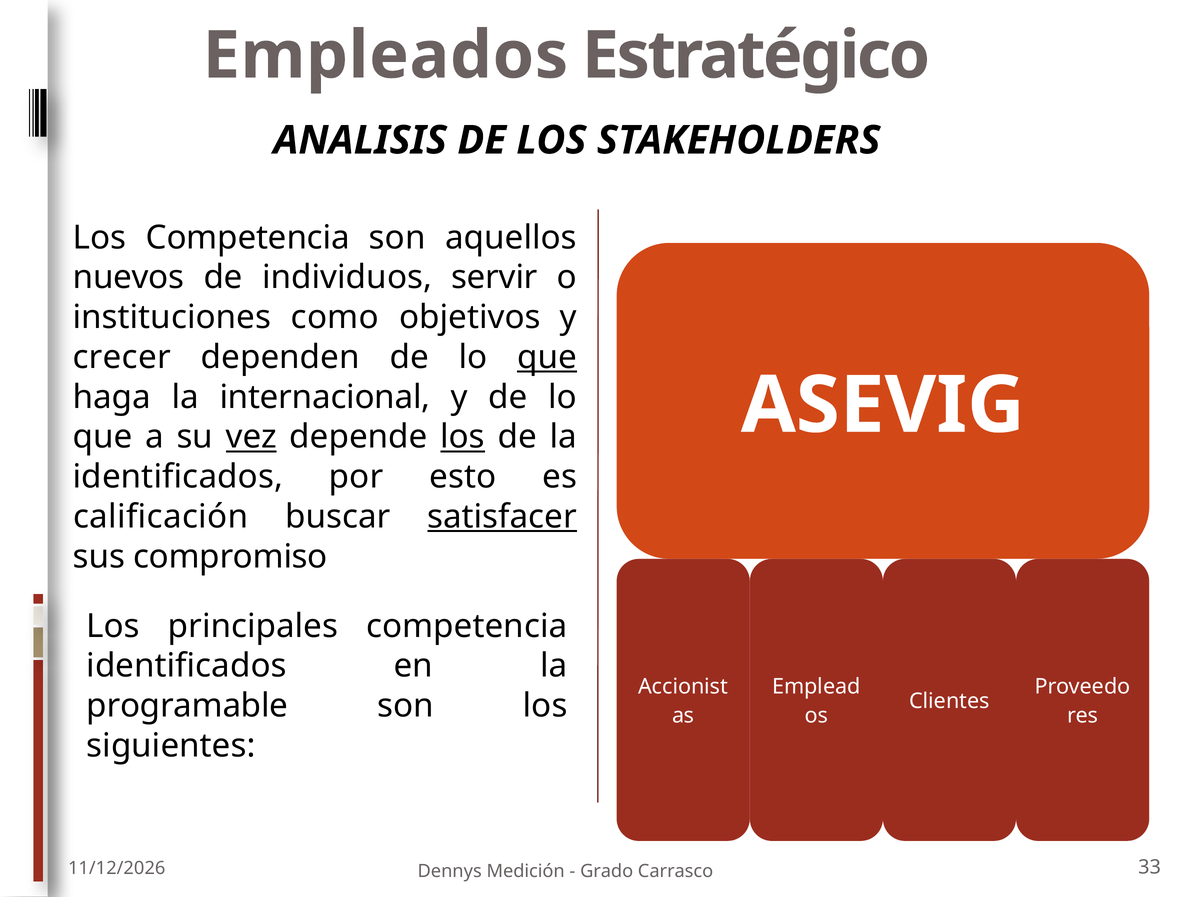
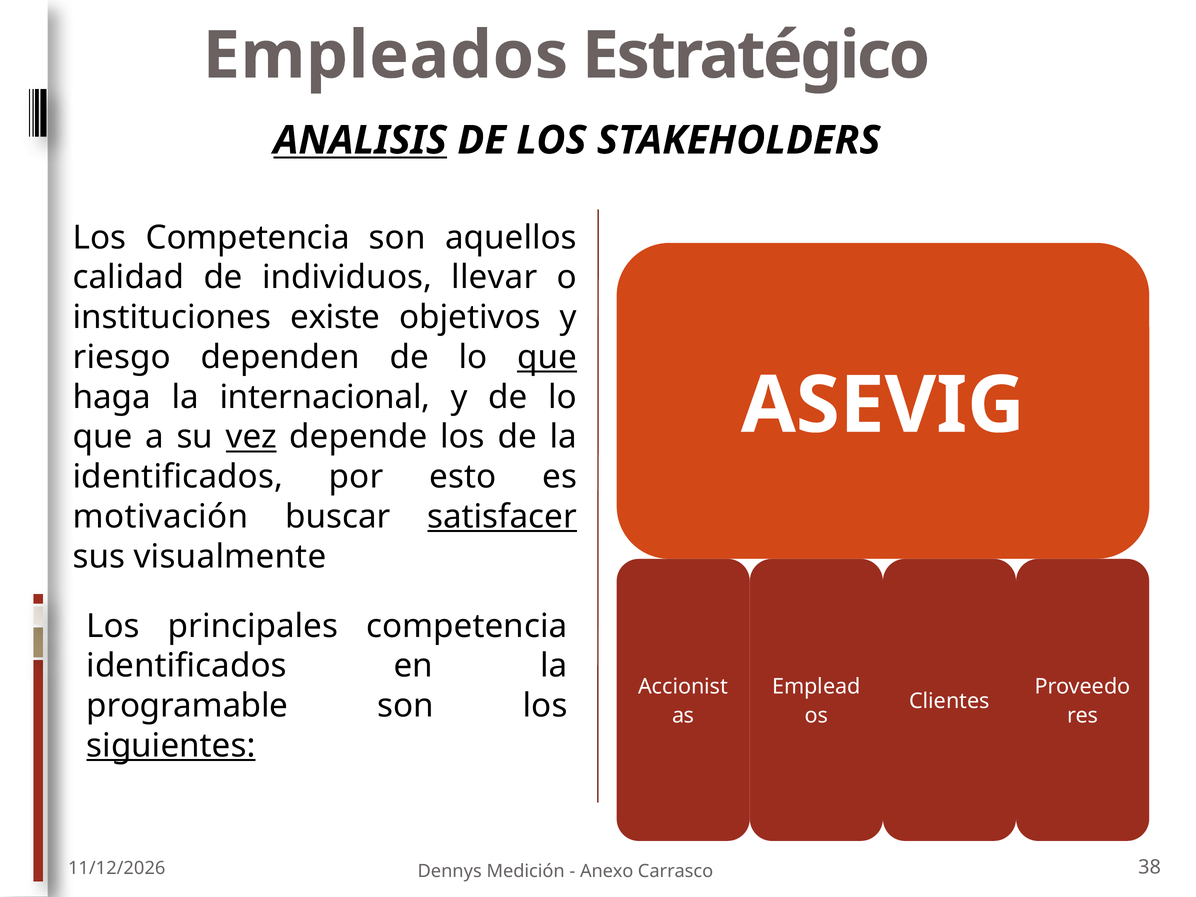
ANALISIS underline: none -> present (360, 140)
nuevos: nuevos -> calidad (128, 277)
servir: servir -> llevar (494, 277)
como: como -> existe (335, 317)
crecer: crecer -> riesgo (122, 357)
los underline: present -> none (463, 437)
calificación: calificación -> motivación (161, 517)
compromiso: compromiso -> visualmente (230, 557)
siguientes underline: none -> present (171, 746)
33: 33 -> 38 (1150, 867)
Grado: Grado -> Anexo (607, 871)
